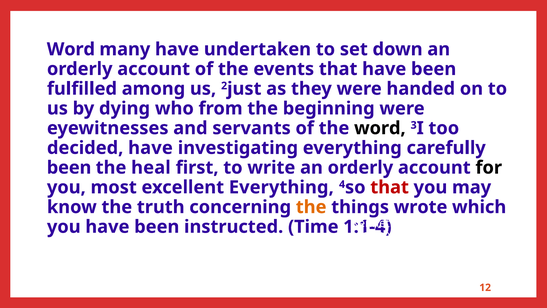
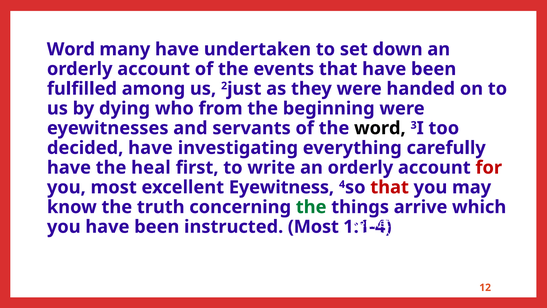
been: been -> have (69, 167)
for colour: black -> red (489, 167)
excellent Everything: Everything -> Eyewitness (281, 187)
the colour: orange -> green (311, 207)
wrote: wrote -> arrive (421, 207)
instructed Time: Time -> Most (313, 227)
